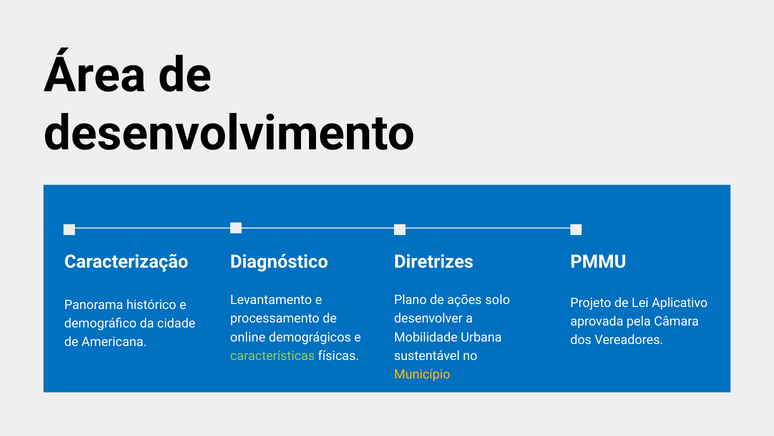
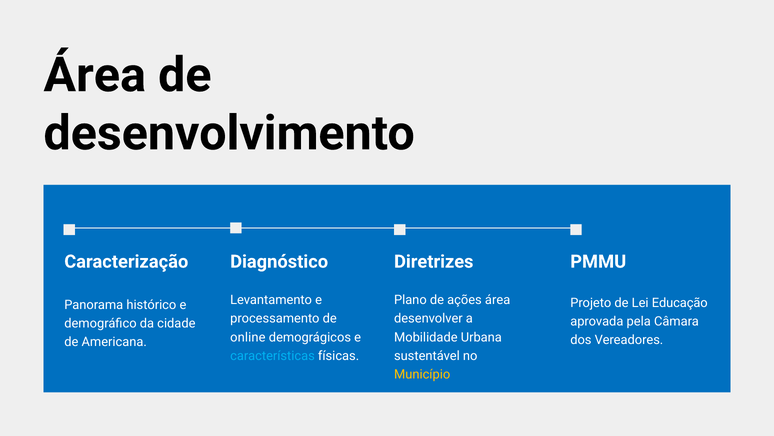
ações solo: solo -> área (498, 300)
Aplicativo: Aplicativo -> Educação (680, 302)
características colour: light green -> light blue (272, 355)
